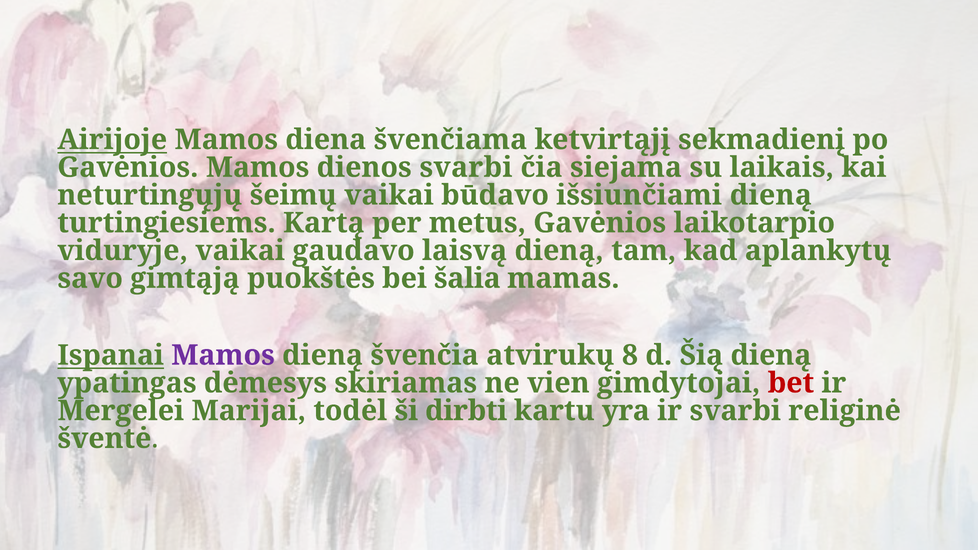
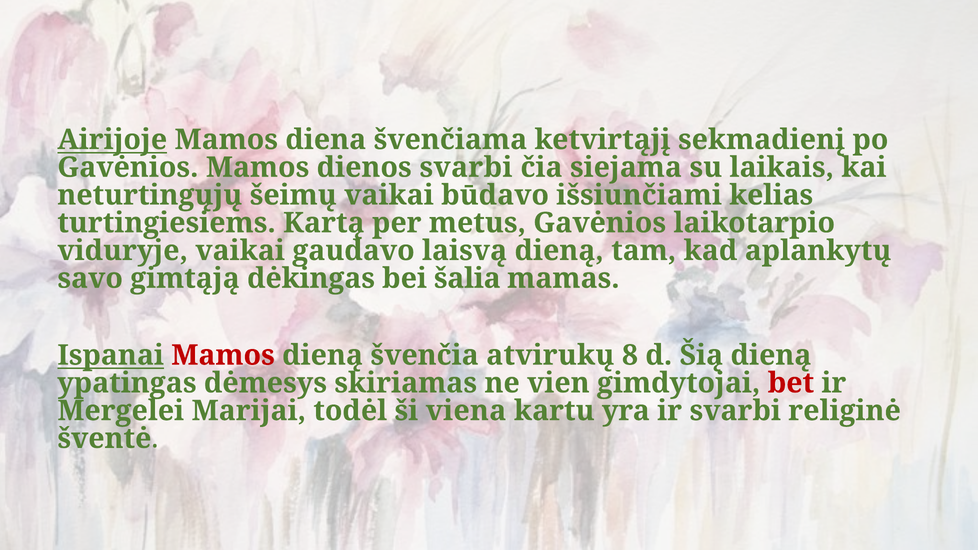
išsiunčiami dieną: dieną -> kelias (771, 195)
puokštės: puokštės -> dėkingas (311, 278)
Mamos colour: purple -> red (223, 355)
dirbti: dirbti -> viena (466, 411)
